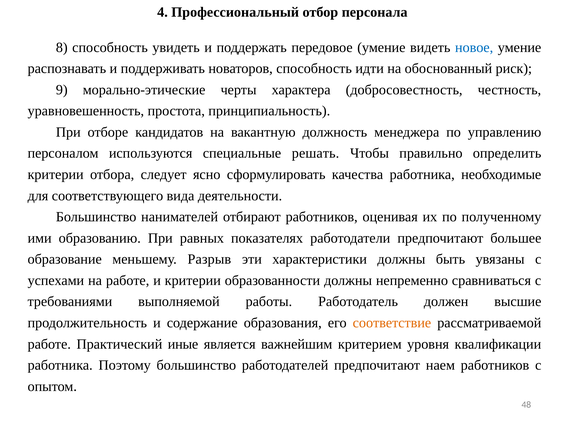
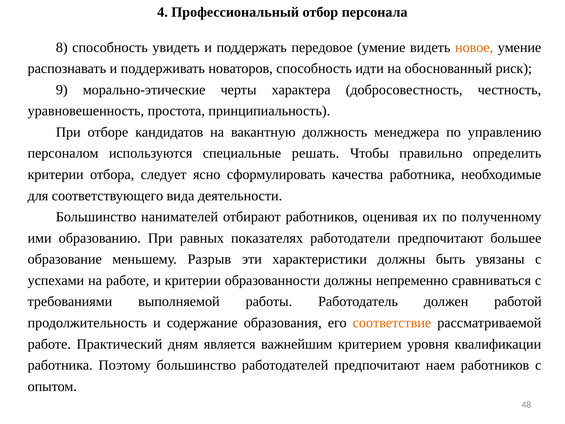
новое colour: blue -> orange (474, 47)
высшие: высшие -> работой (518, 301)
иные: иные -> дням (183, 344)
